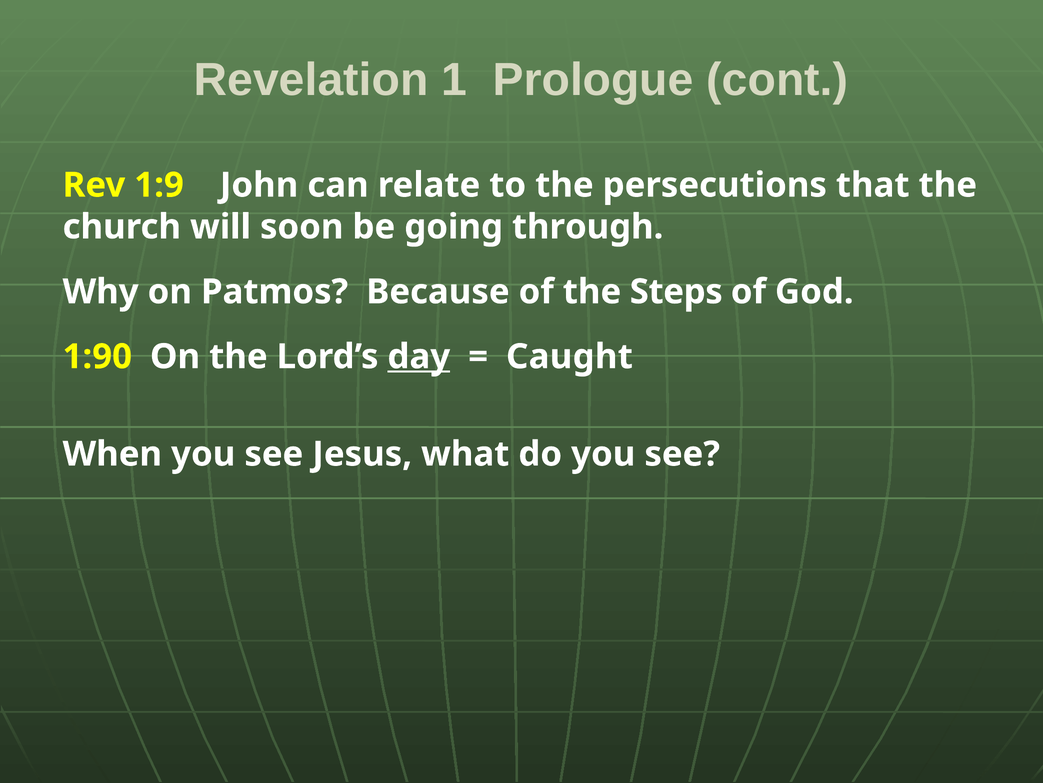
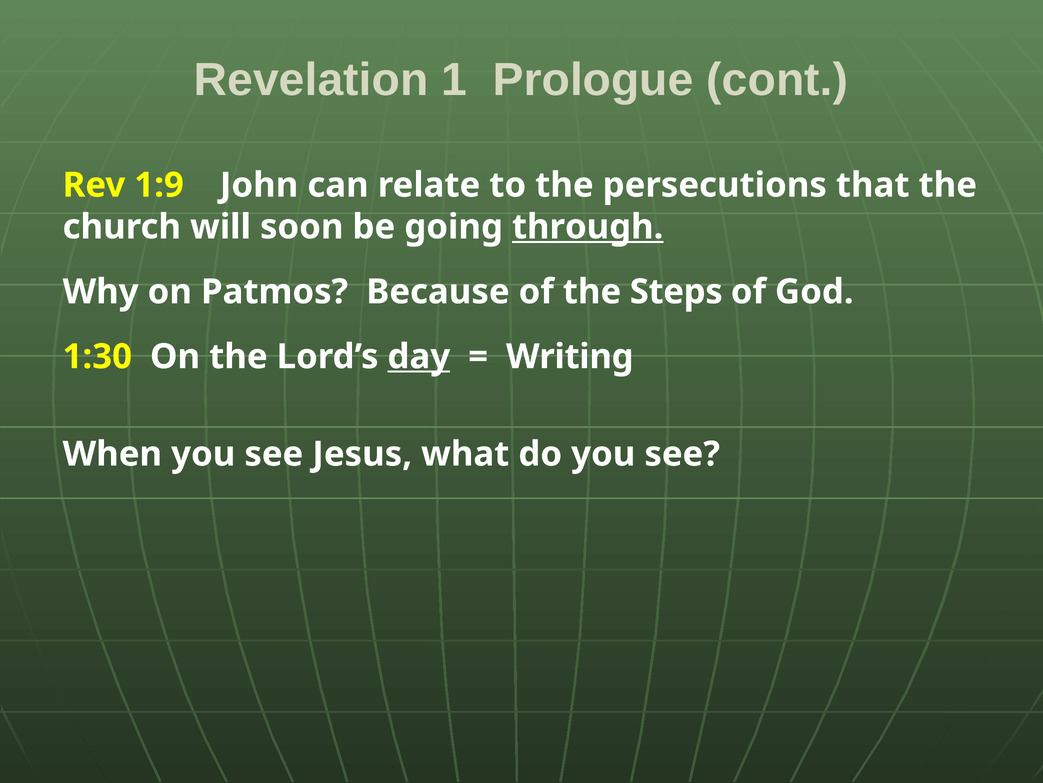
through underline: none -> present (588, 227)
1:90: 1:90 -> 1:30 (97, 356)
Caught: Caught -> Writing (570, 356)
